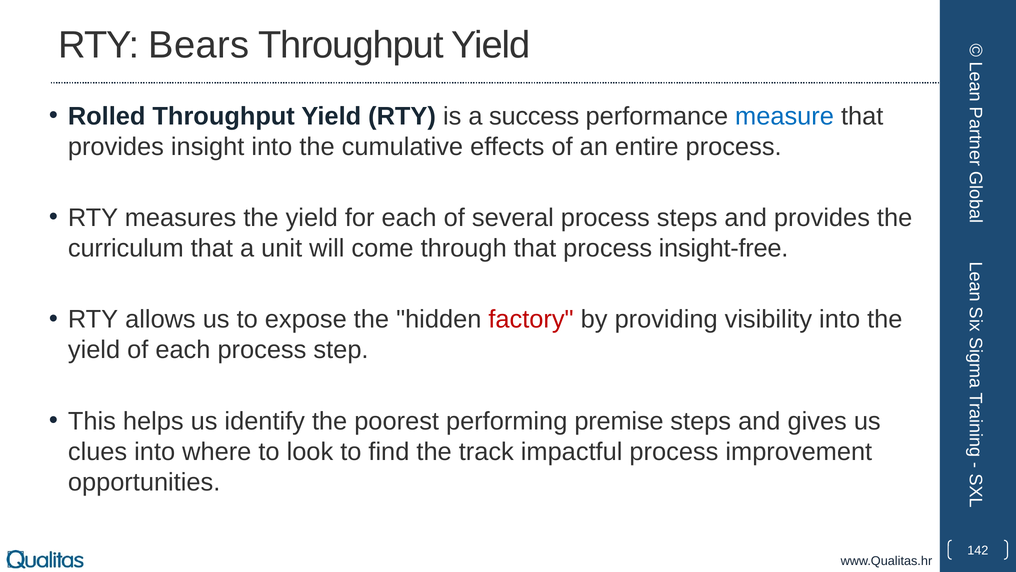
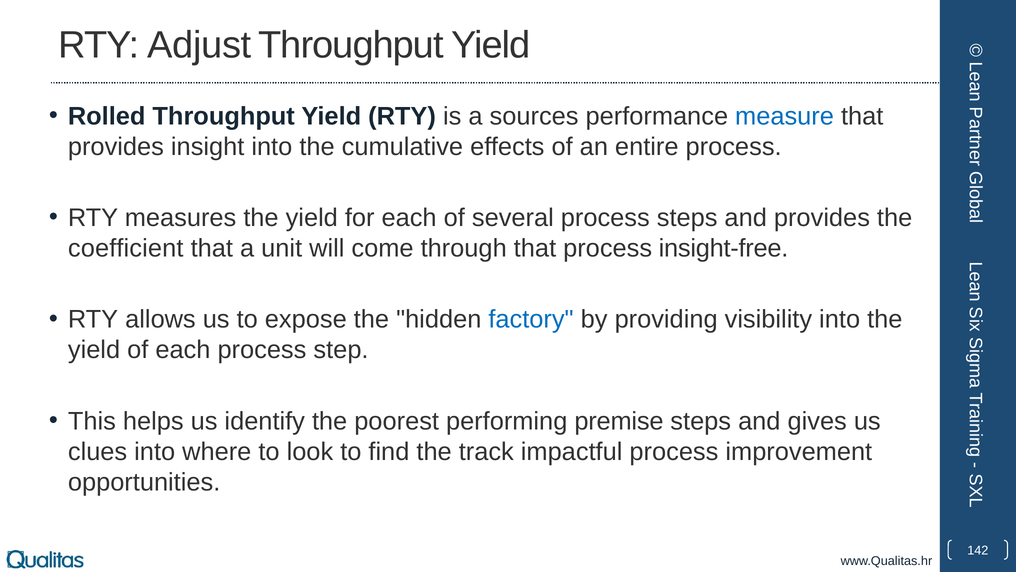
Bears: Bears -> Adjust (199, 45)
success: success -> sources (534, 116)
curriculum: curriculum -> coefficient (126, 248)
factory colour: red -> blue (531, 319)
